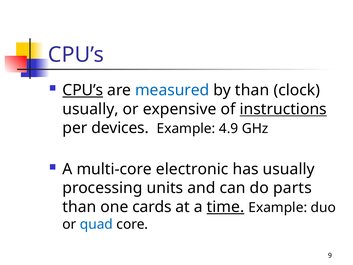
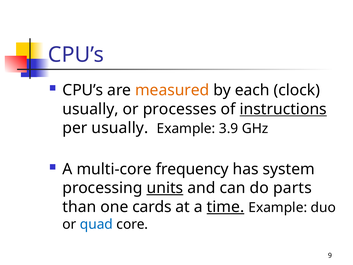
CPU’s underline: present -> none (83, 90)
measured colour: blue -> orange (172, 90)
by than: than -> each (252, 90)
expensive: expensive -> processes (180, 109)
per devices: devices -> usually (120, 128)
4.9: 4.9 -> 3.9 (229, 128)
electronic: electronic -> frequency (192, 169)
has usually: usually -> system (289, 169)
units underline: none -> present (165, 188)
